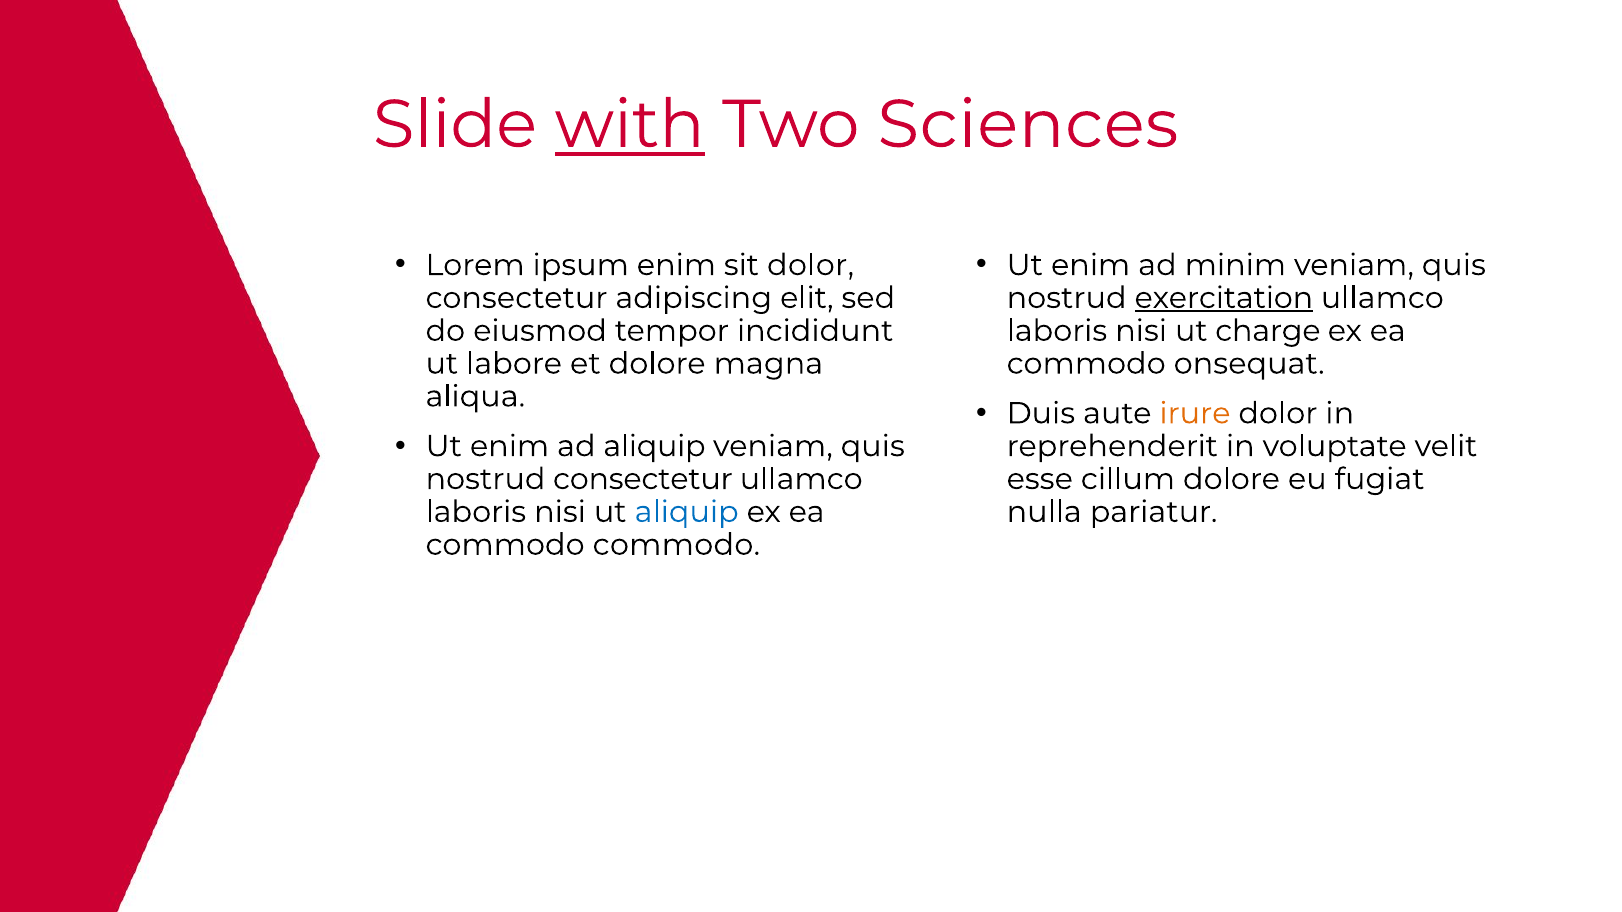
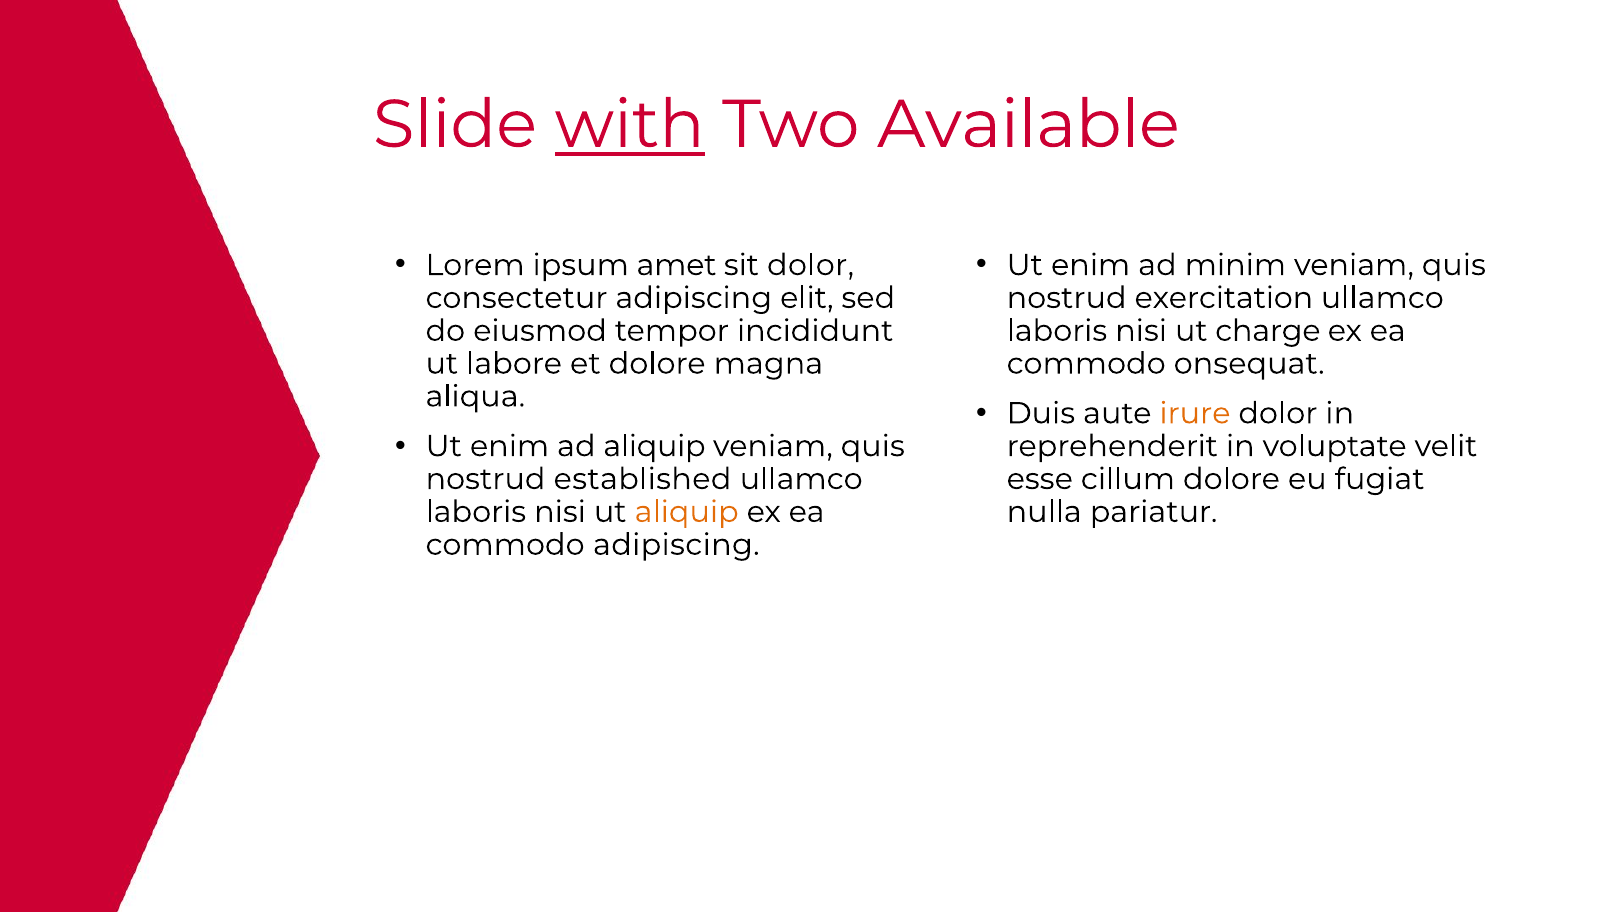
Sciences: Sciences -> Available (1028, 125)
ipsum enim: enim -> amet (677, 265)
exercitation underline: present -> none (1224, 298)
nostrud consectetur: consectetur -> established (642, 479)
aliquip colour: blue -> orange (687, 512)
commodo commodo: commodo -> adipiscing (676, 545)
